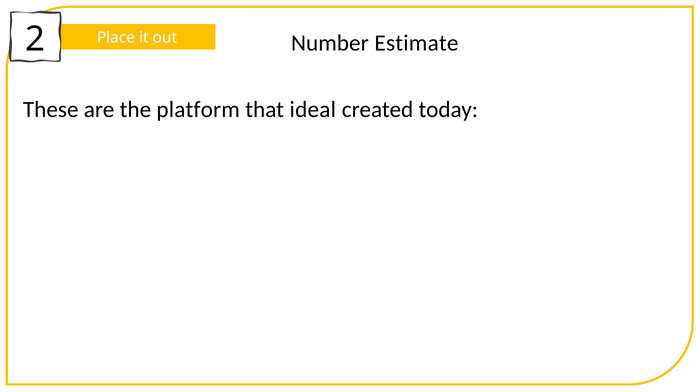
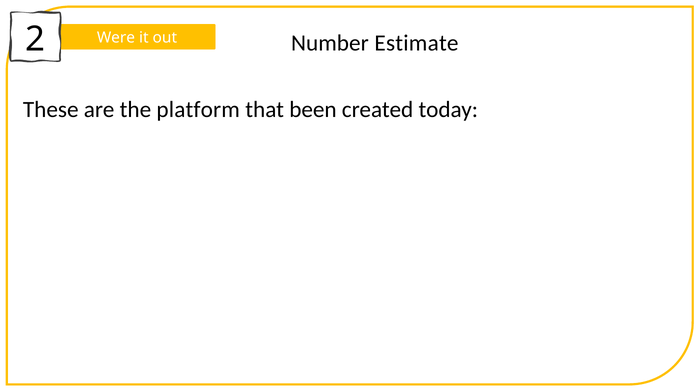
Place: Place -> Were (116, 38)
ideal: ideal -> been (313, 110)
